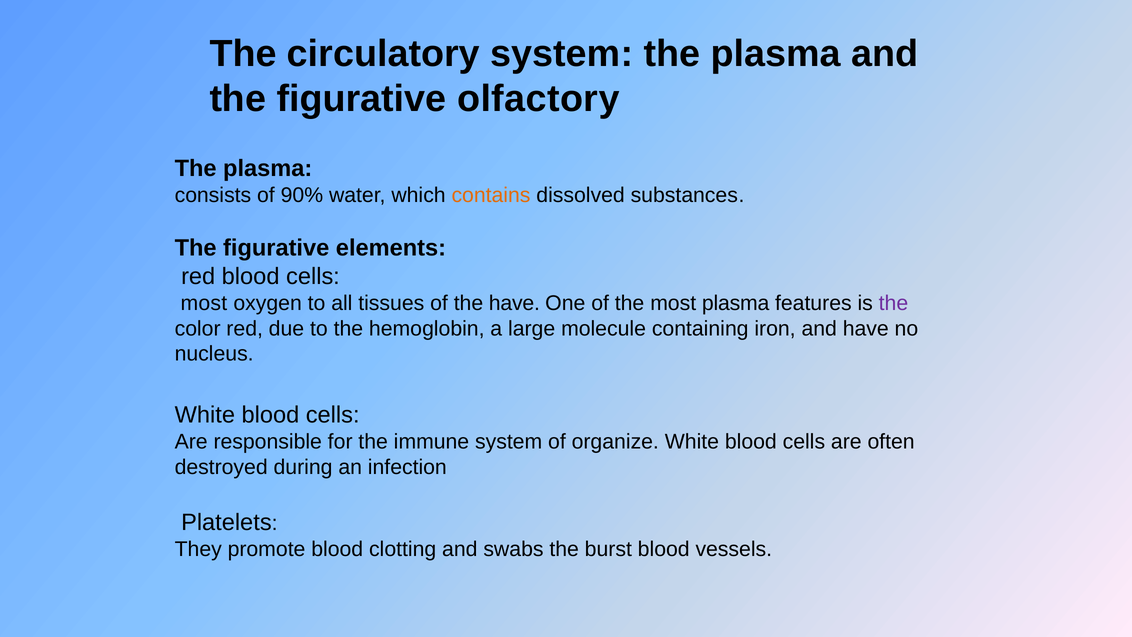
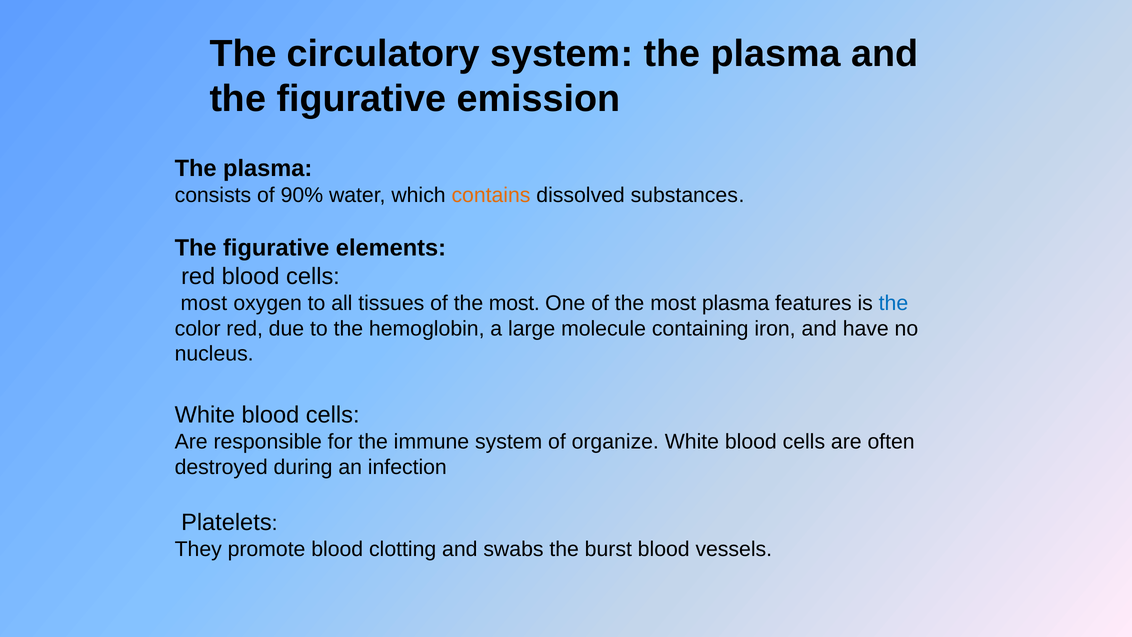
olfactory: olfactory -> emission (539, 99)
tissues of the have: have -> most (514, 303)
the colour: purple -> blue (893, 303)
